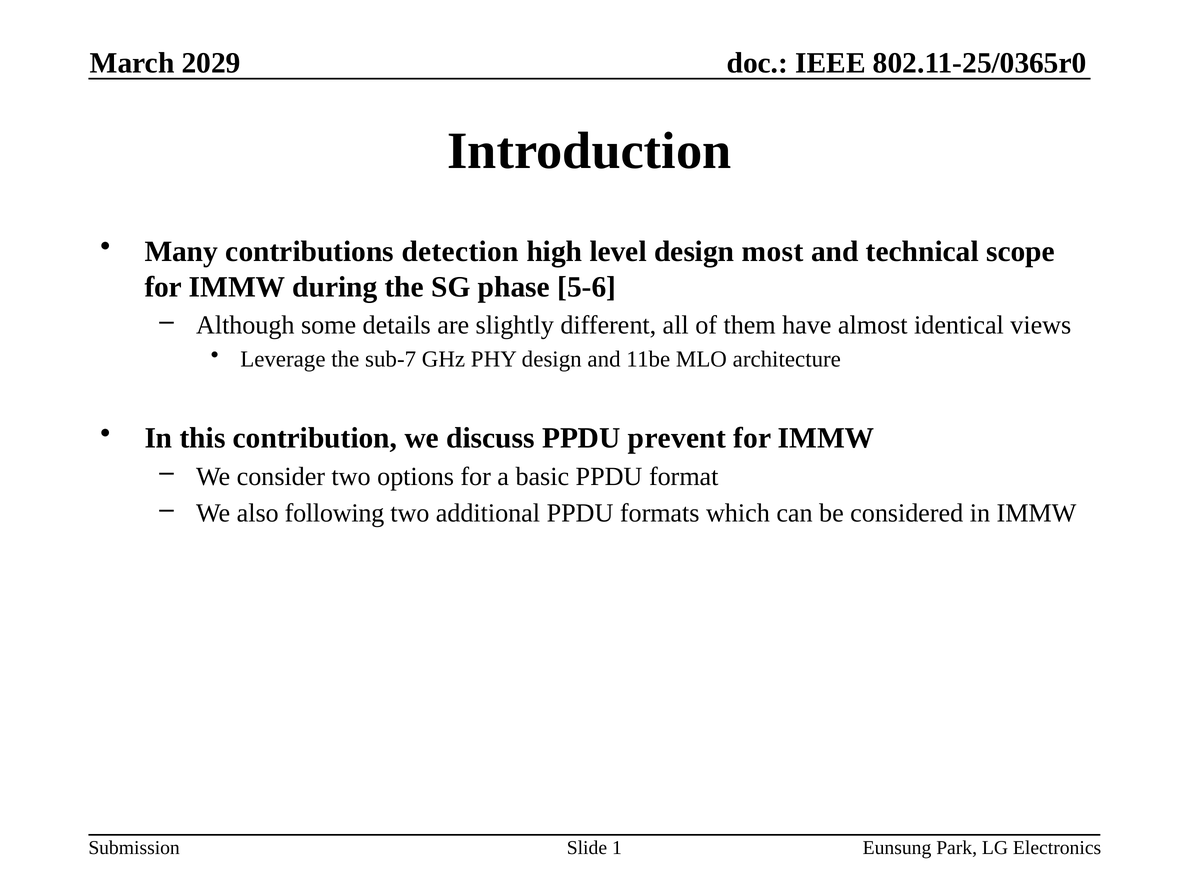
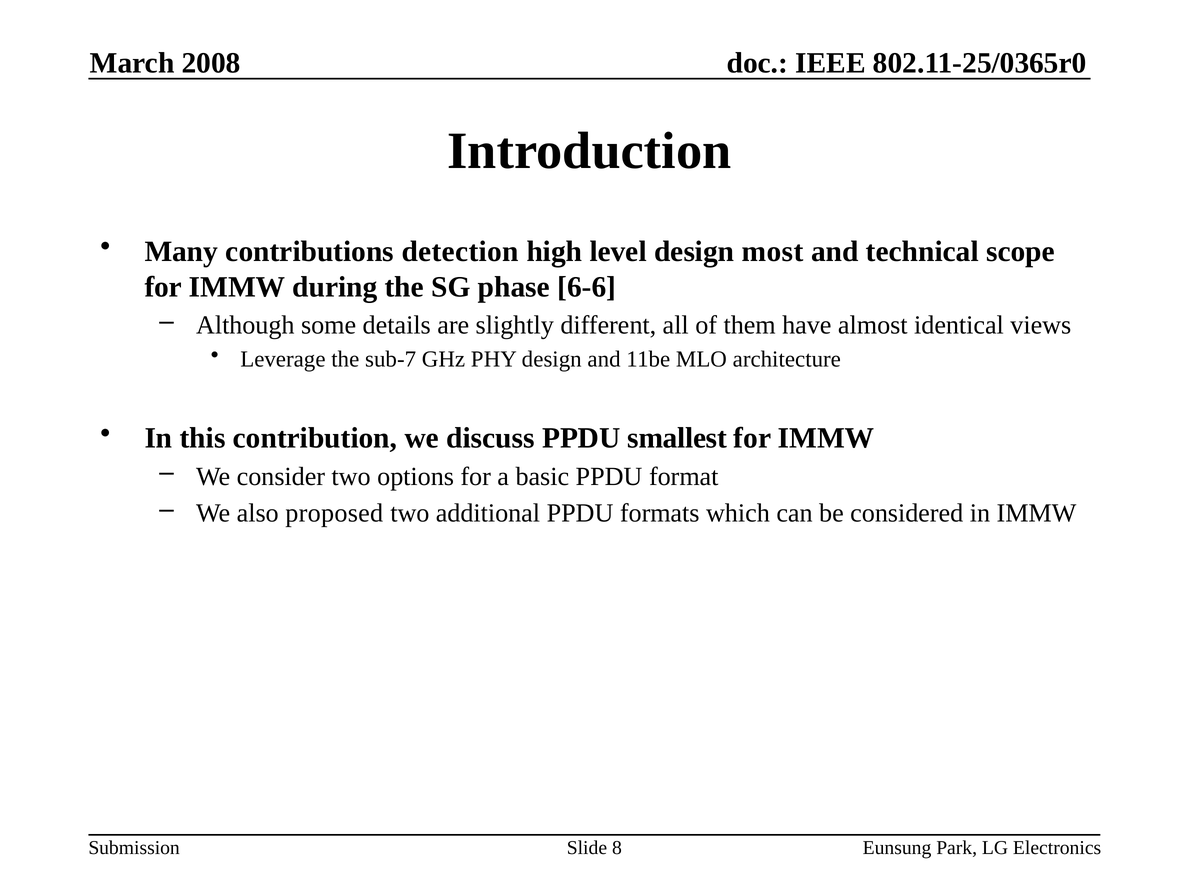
2029: 2029 -> 2008 (211, 63)
5-6: 5-6 -> 6-6 (587, 287)
prevent: prevent -> smallest (677, 438)
following: following -> proposed (334, 513)
1: 1 -> 8 (617, 848)
